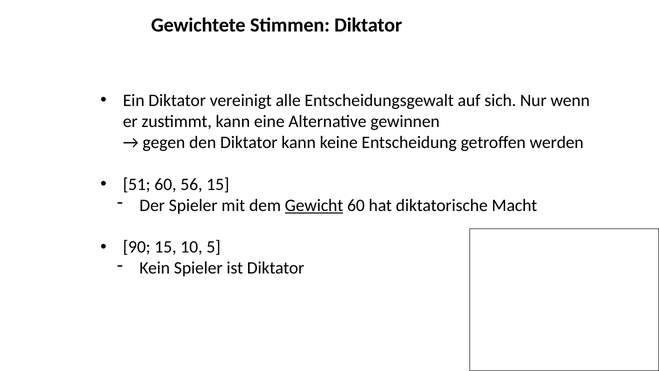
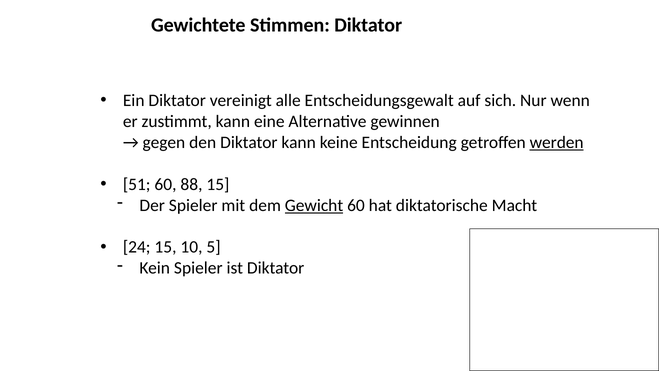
werden underline: none -> present (557, 142)
56: 56 -> 88 (191, 184)
90: 90 -> 24 (137, 247)
